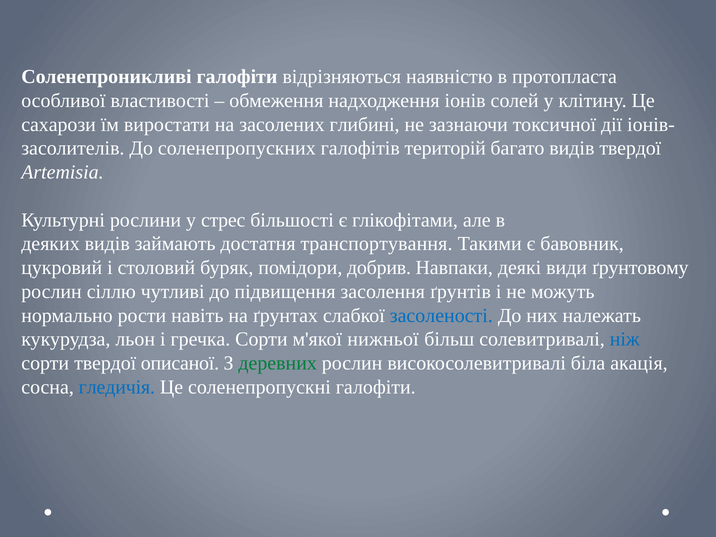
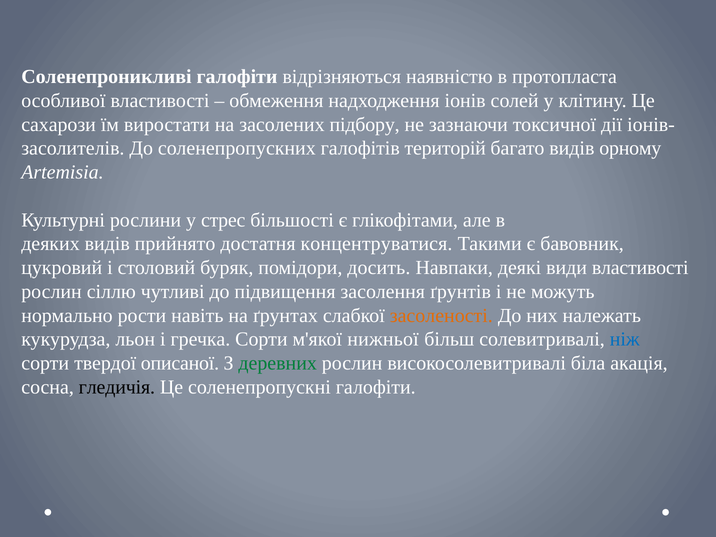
глибині: глибині -> підбору (365, 124)
видів твердої: твердої -> орному (630, 148)
займають: займають -> прийнято (175, 244)
транспортування: транспортування -> концентруватися (376, 244)
добрив: добрив -> досить (379, 268)
види ґрунтовому: ґрунтовому -> властивості (640, 268)
засоленості colour: blue -> orange (441, 315)
гледичія colour: blue -> black (117, 387)
